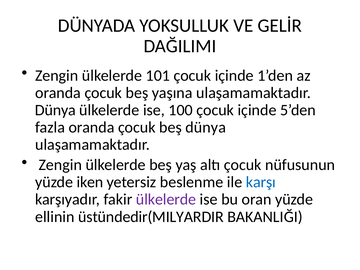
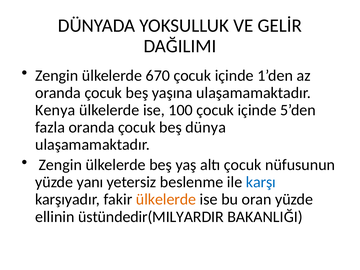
101: 101 -> 670 (158, 76)
Dünya: Dünya -> Kenya (55, 110)
iken: iken -> yanı (90, 182)
ülkelerde colour: purple -> orange (166, 199)
